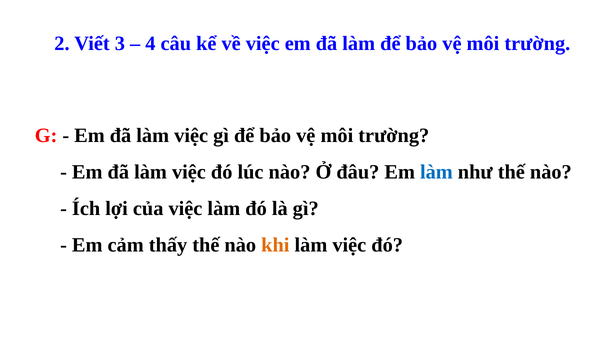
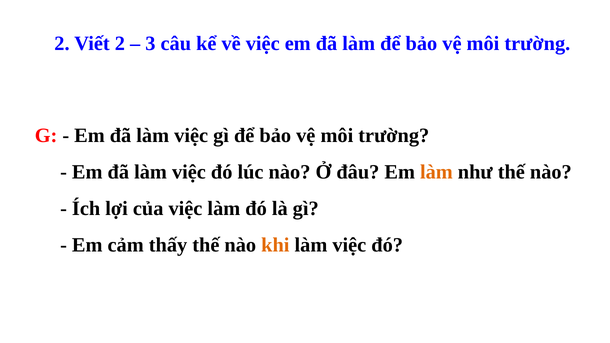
Viết 3: 3 -> 2 (120, 44)
4: 4 -> 3 (150, 44)
làm colour: blue -> orange (436, 172)
